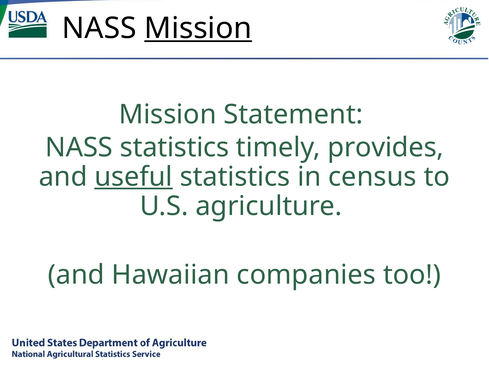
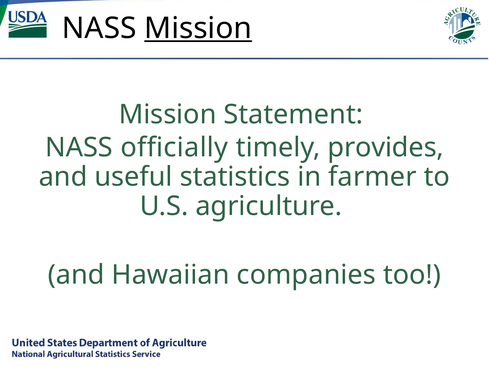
NASS statistics: statistics -> officially (174, 147)
useful underline: present -> none (134, 177)
census: census -> farmer (372, 177)
